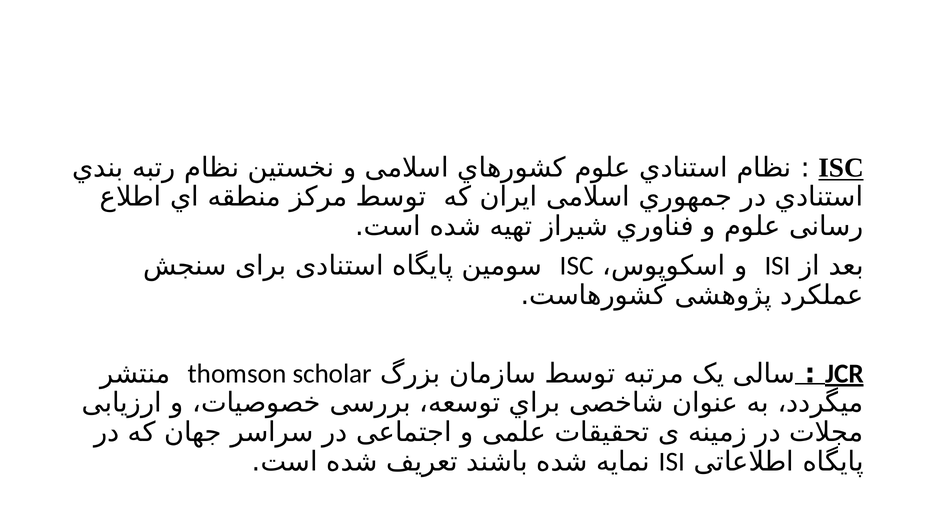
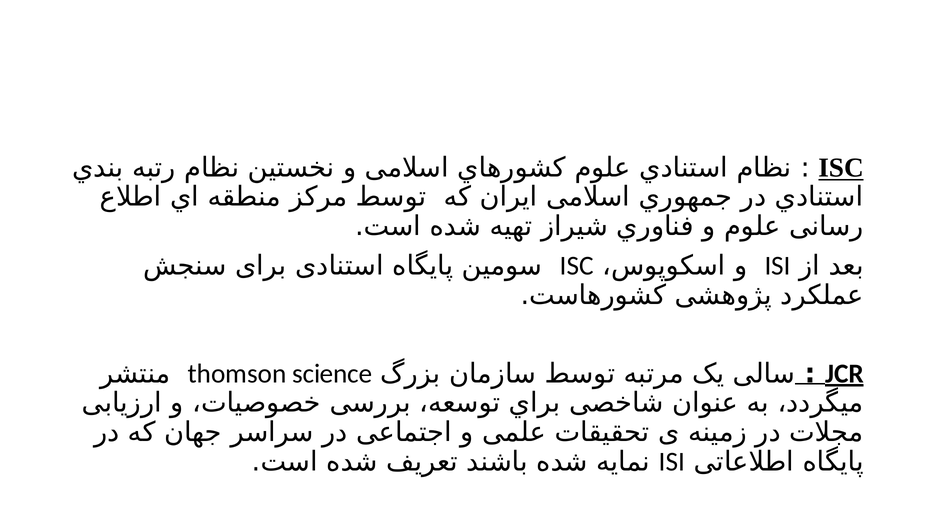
scholar: scholar -> science (332, 373)
